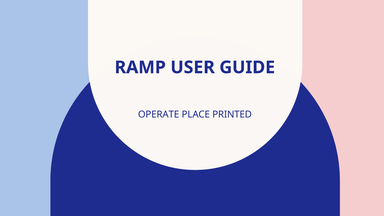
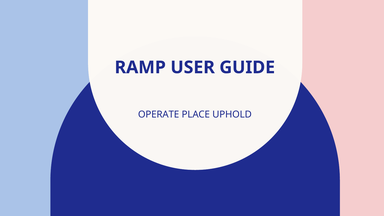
PRINTED: PRINTED -> UPHOLD (232, 114)
